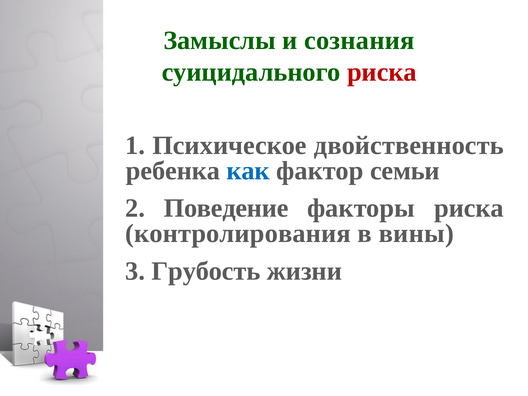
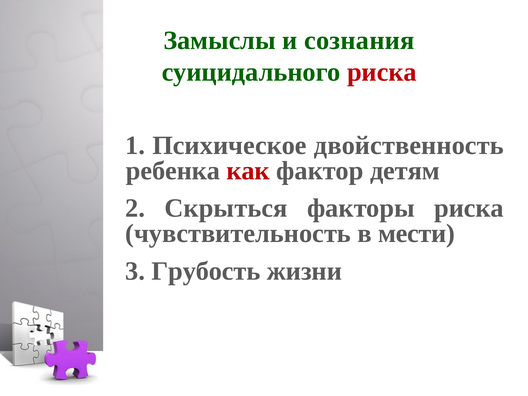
как colour: blue -> red (248, 171)
семьи: семьи -> детям (405, 171)
Поведение: Поведение -> Скрыться (226, 208)
контролирования: контролирования -> чувствительность (238, 234)
вины: вины -> мести (417, 234)
